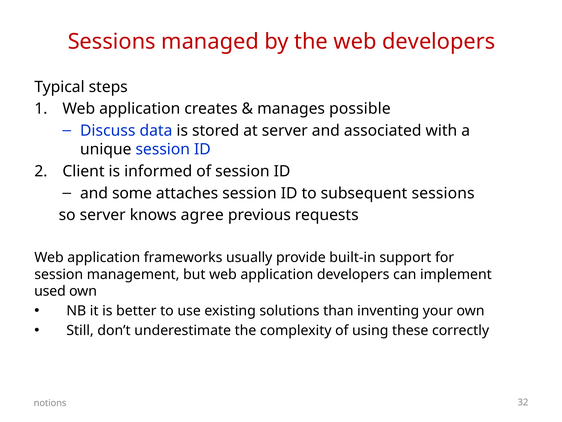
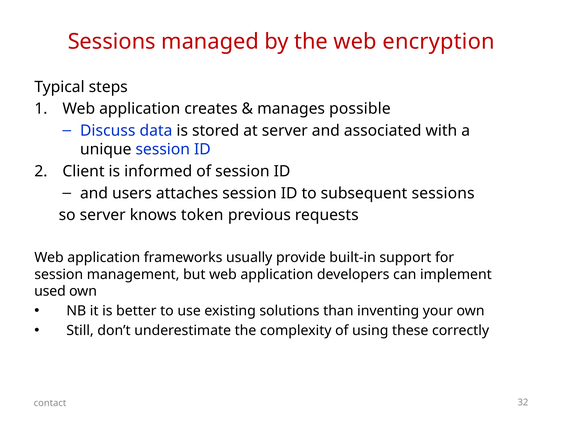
web developers: developers -> encryption (439, 41)
some: some -> users (132, 193)
agree: agree -> token (202, 215)
notions: notions -> contact (50, 403)
